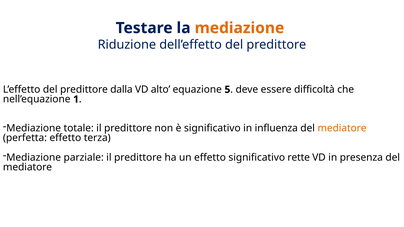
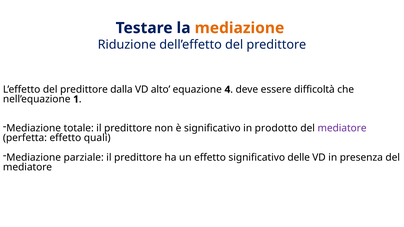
5: 5 -> 4 (227, 90)
influenza: influenza -> prodotto (276, 128)
mediatore colour: orange -> purple (342, 128)
terza: terza -> quali (97, 138)
rette: rette -> delle (299, 158)
